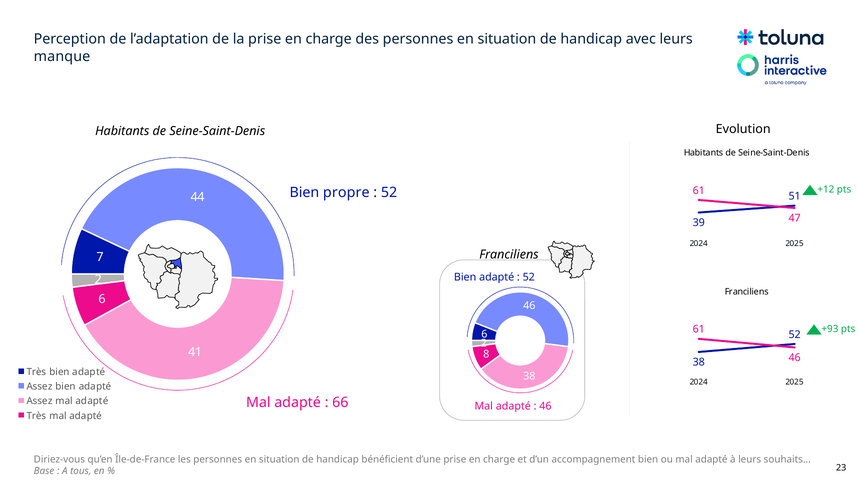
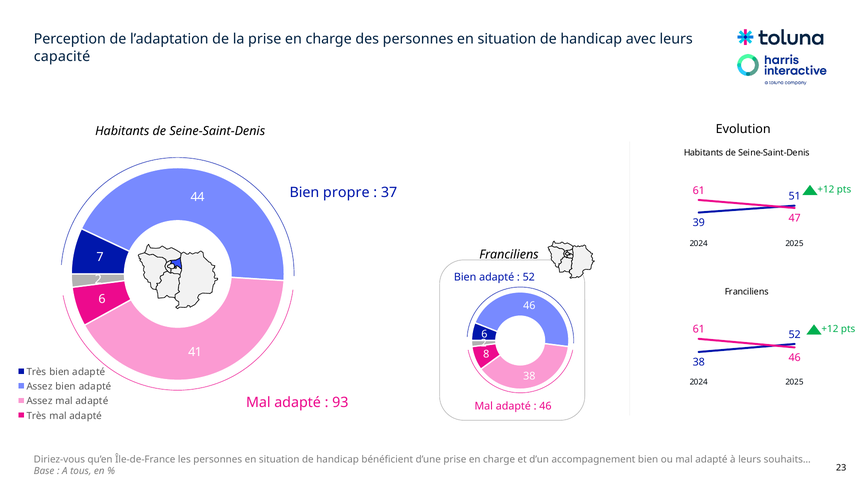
manque: manque -> capacité (62, 56)
52: 52 -> 37 (389, 193)
+93: +93 -> +12 (830, 330)
66: 66 -> 93 (340, 403)
